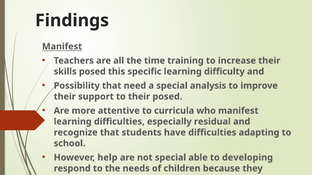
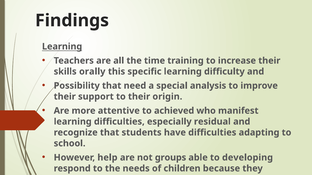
Manifest: Manifest -> Learning (62, 47)
skills posed: posed -> orally (92, 72)
their posed: posed -> origin (167, 97)
curricula: curricula -> achieved (174, 111)
not special: special -> groups (171, 158)
